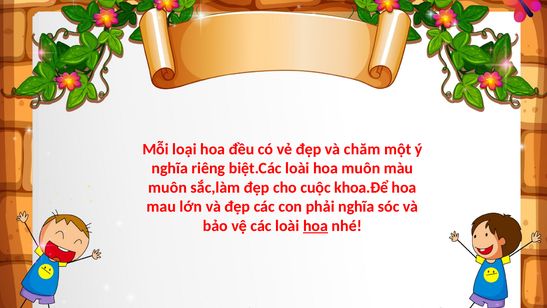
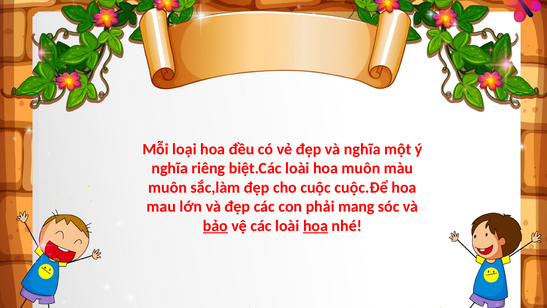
và chăm: chăm -> nghĩa (362, 149)
khoa.Để: khoa.Để -> cuộc.Để (361, 187)
phải nghĩa: nghĩa -> mang (356, 206)
bảo underline: none -> present (215, 226)
